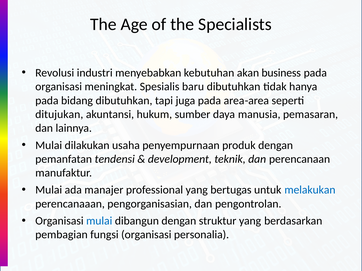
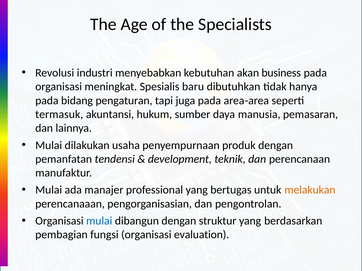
bidang dibutuhkan: dibutuhkan -> pengaturan (124, 101)
ditujukan: ditujukan -> termasuk (59, 115)
melakukan colour: blue -> orange (310, 190)
personalia: personalia -> evaluation (202, 235)
